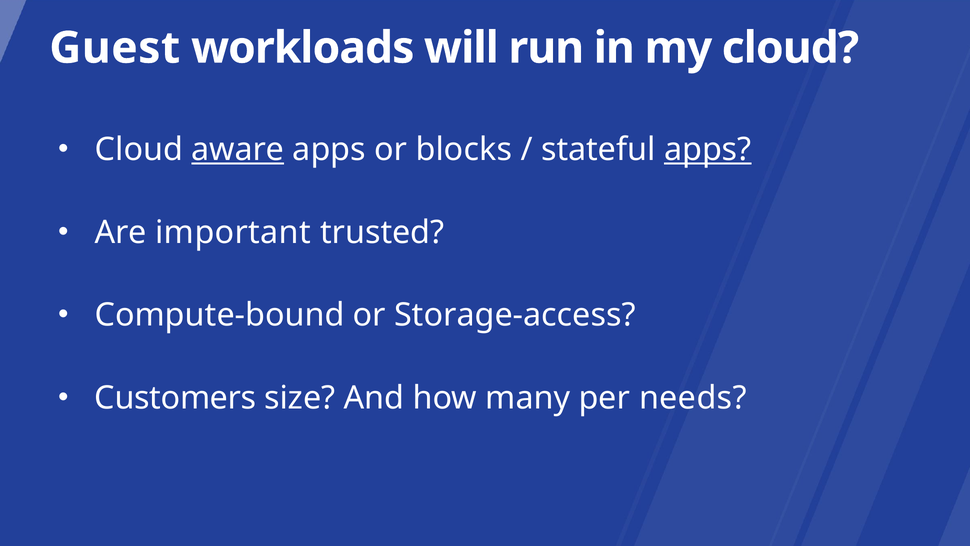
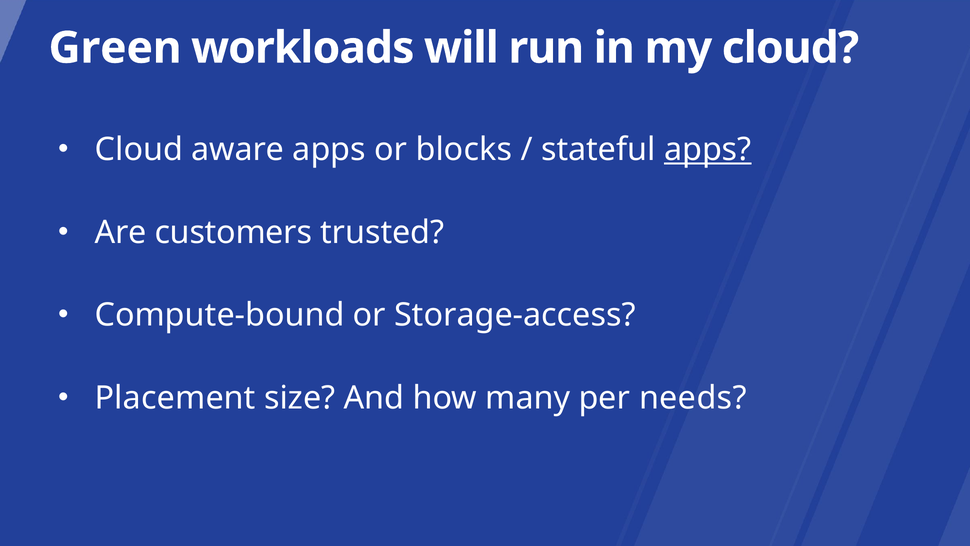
Guest: Guest -> Green (115, 48)
aware underline: present -> none (238, 149)
important: important -> customers (233, 232)
Customers: Customers -> Placement (175, 398)
